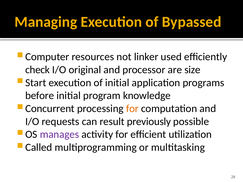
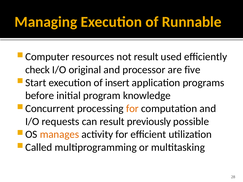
Bypassed: Bypassed -> Runnable (192, 22)
not linker: linker -> result (146, 57)
size: size -> five (192, 70)
of initial: initial -> insert (117, 83)
manages colour: purple -> orange (59, 135)
